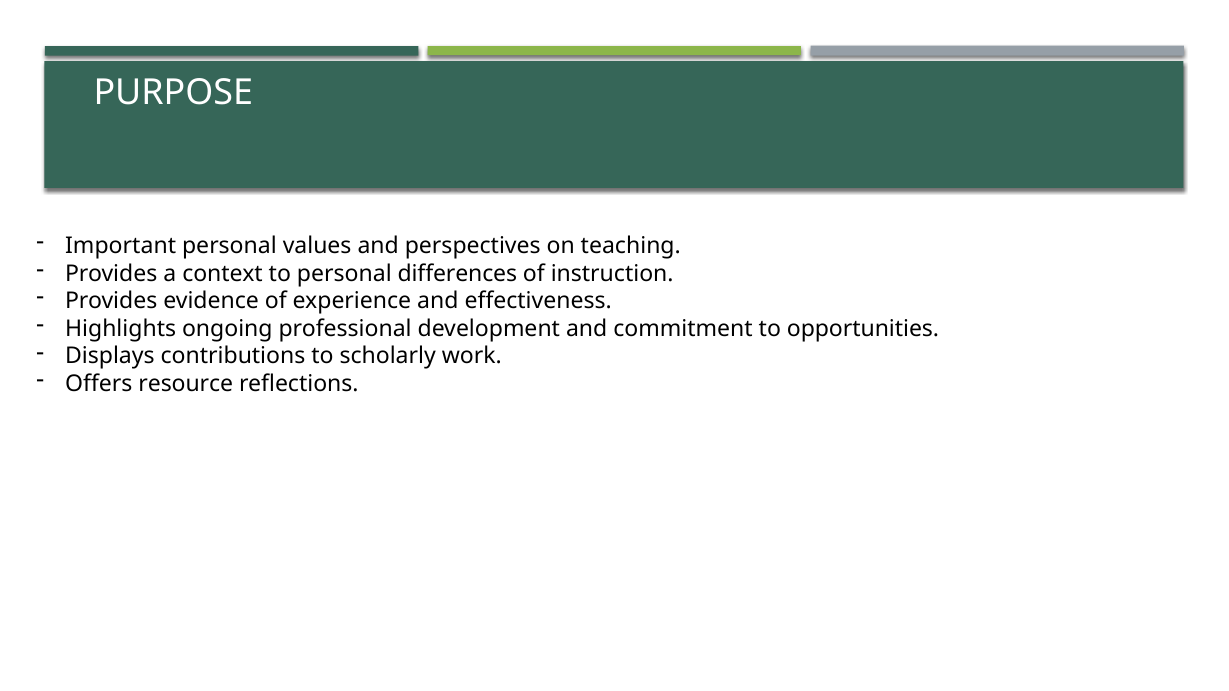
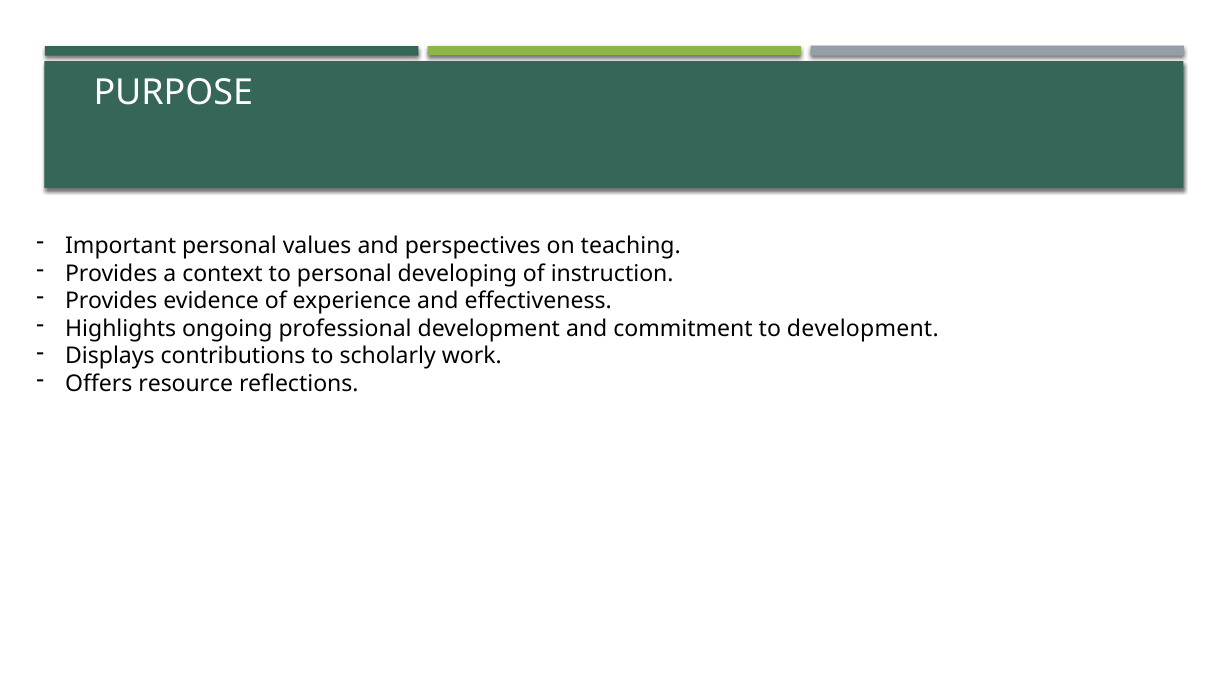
differences: differences -> developing (457, 274)
to opportunities: opportunities -> development (863, 329)
